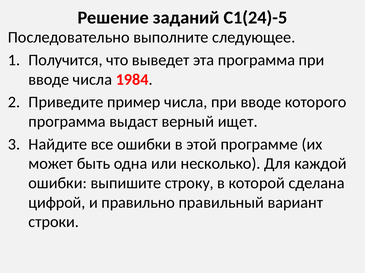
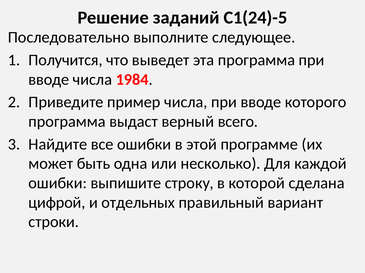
ищет: ищет -> всего (238, 122)
правильно: правильно -> отдельных (138, 203)
